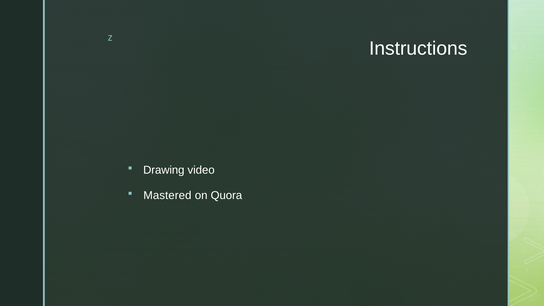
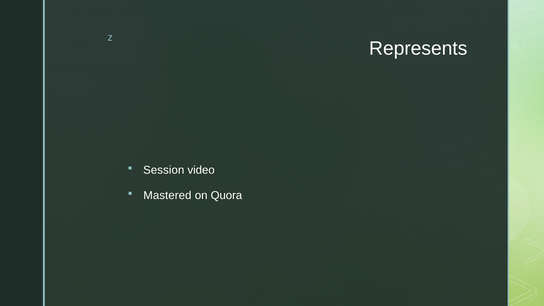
Instructions: Instructions -> Represents (418, 48)
Drawing: Drawing -> Session (164, 170)
